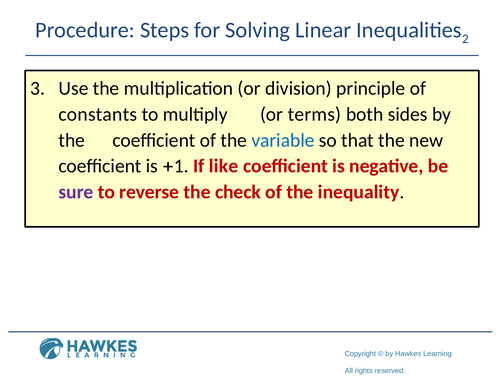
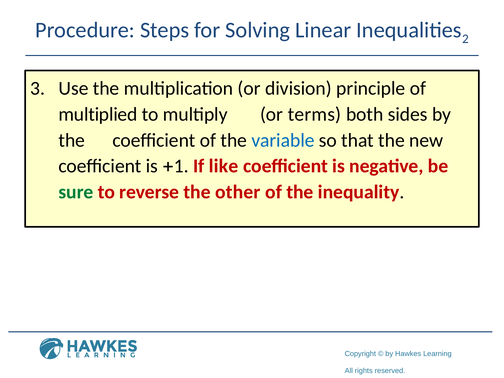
constants: constants -> multiplied (98, 114)
sure colour: purple -> green (76, 192)
check: check -> other (238, 192)
